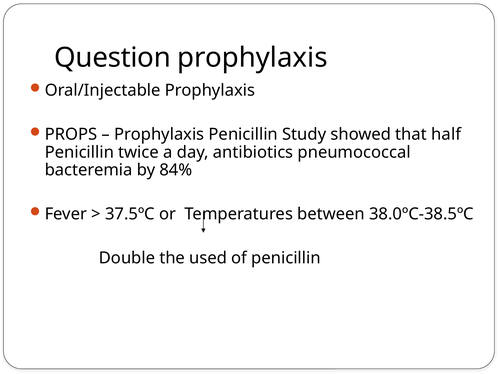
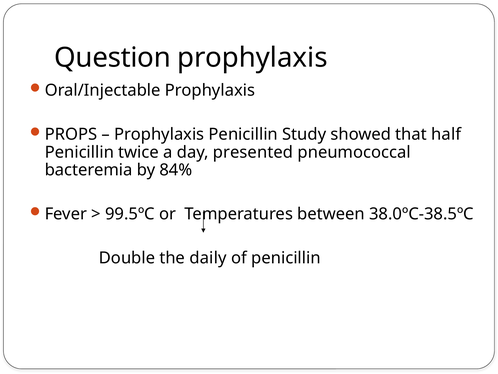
antibiotics: antibiotics -> presented (253, 152)
37.5ºC: 37.5ºC -> 99.5ºC (130, 214)
used: used -> daily (208, 258)
